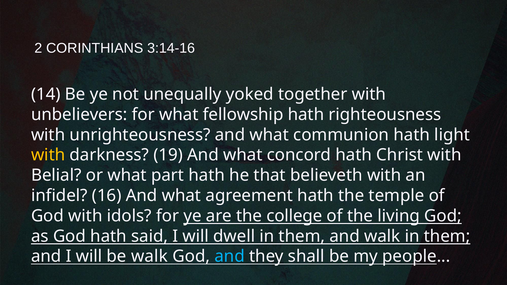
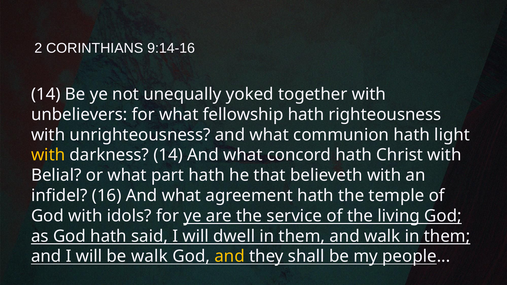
3:14-16: 3:14-16 -> 9:14-16 (171, 48)
darkness 19: 19 -> 14 (168, 155)
college: college -> service (294, 216)
and colour: light blue -> yellow (230, 257)
